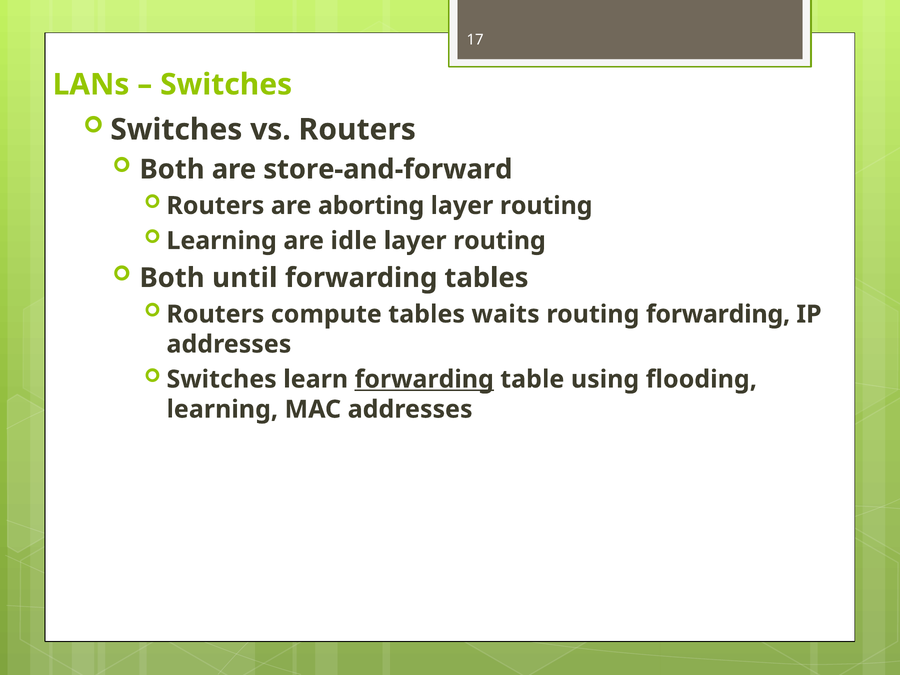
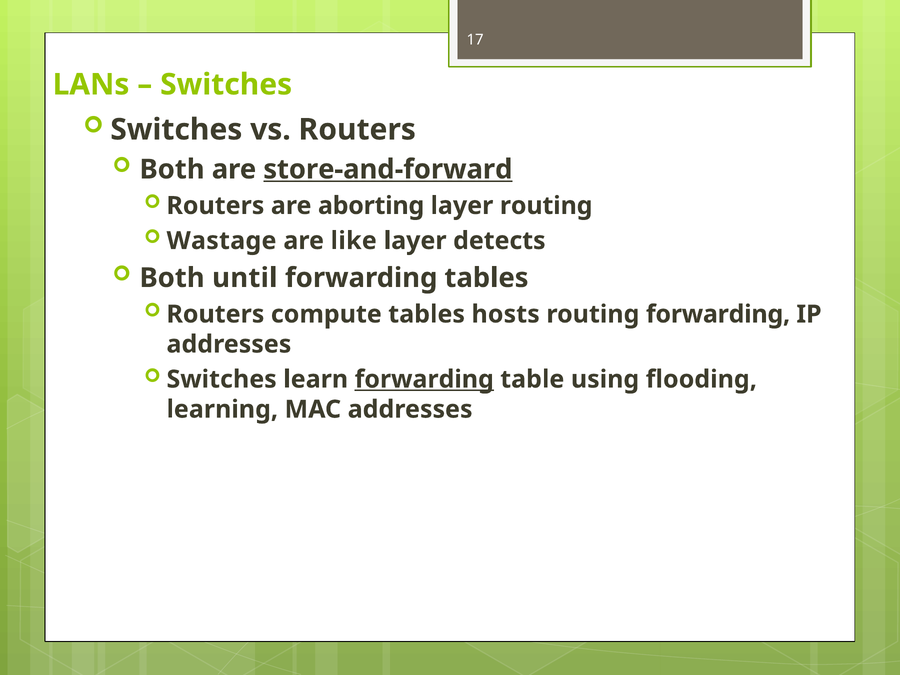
store-and-forward underline: none -> present (388, 169)
Learning: Learning -> Wastage (221, 241)
idle: idle -> like (354, 241)
routing: routing -> detects (499, 241)
waits: waits -> hosts (506, 314)
